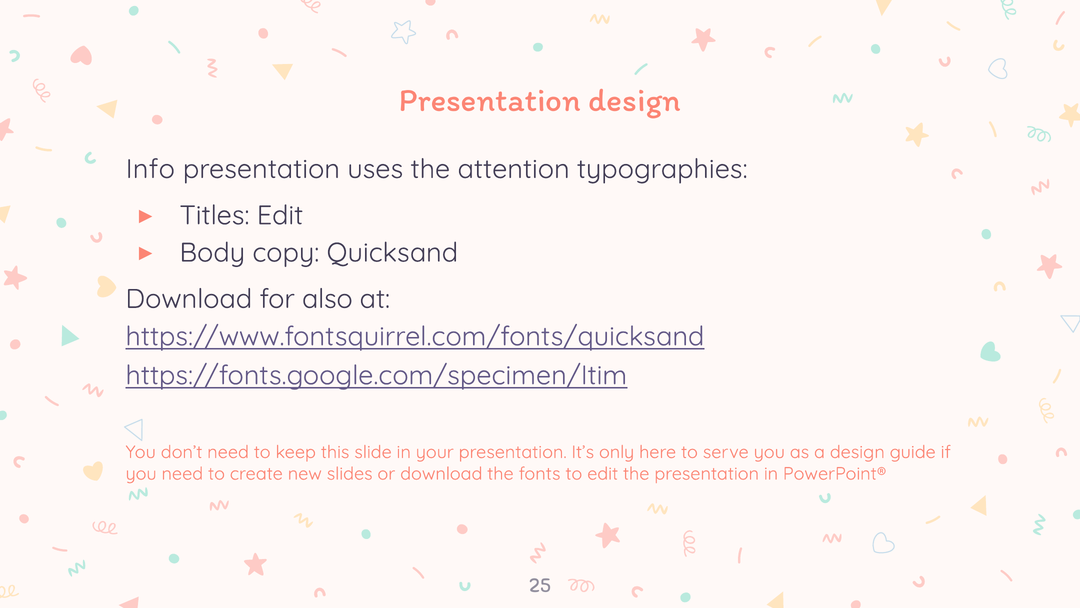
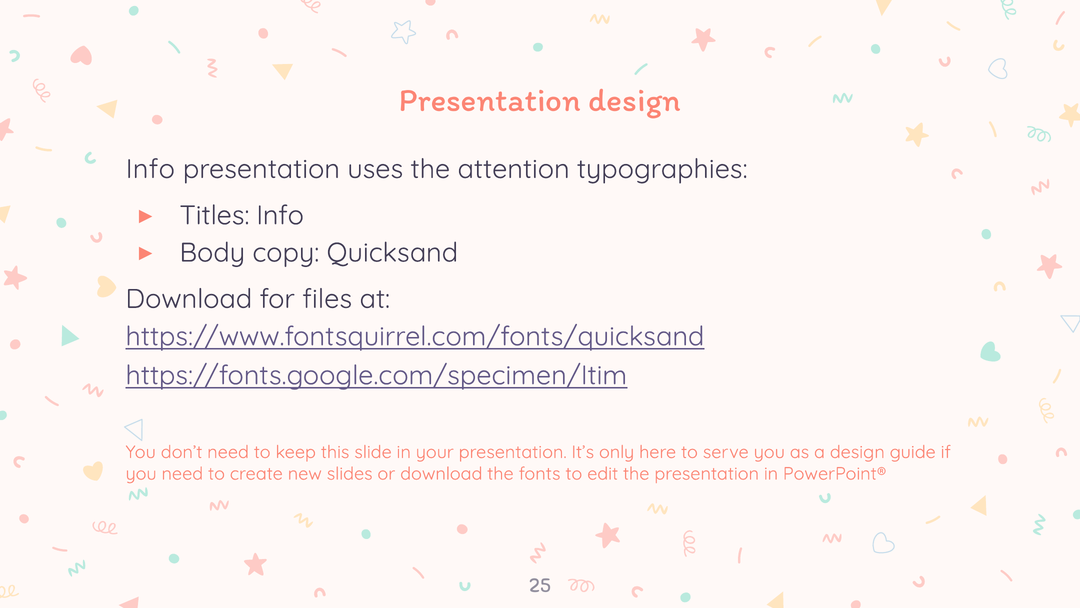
Titles Edit: Edit -> Info (280, 215)
also: also -> files (327, 299)
